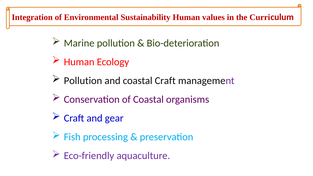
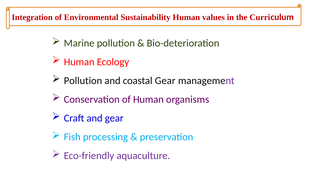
coastal Craft: Craft -> Gear (165, 81)
of Coastal: Coastal -> Human (148, 99)
